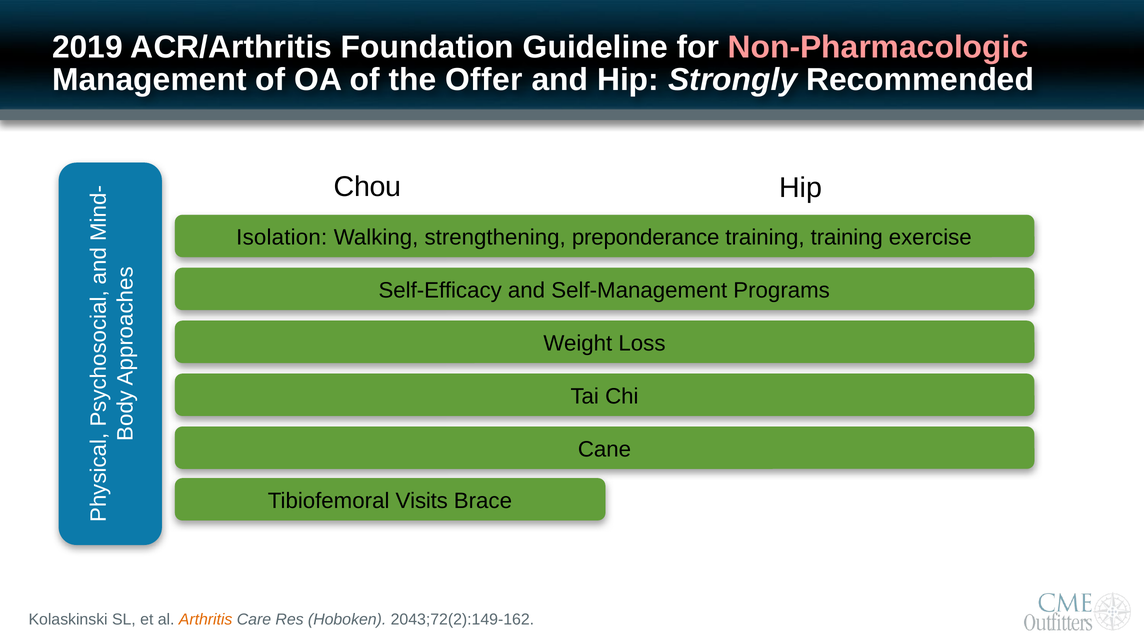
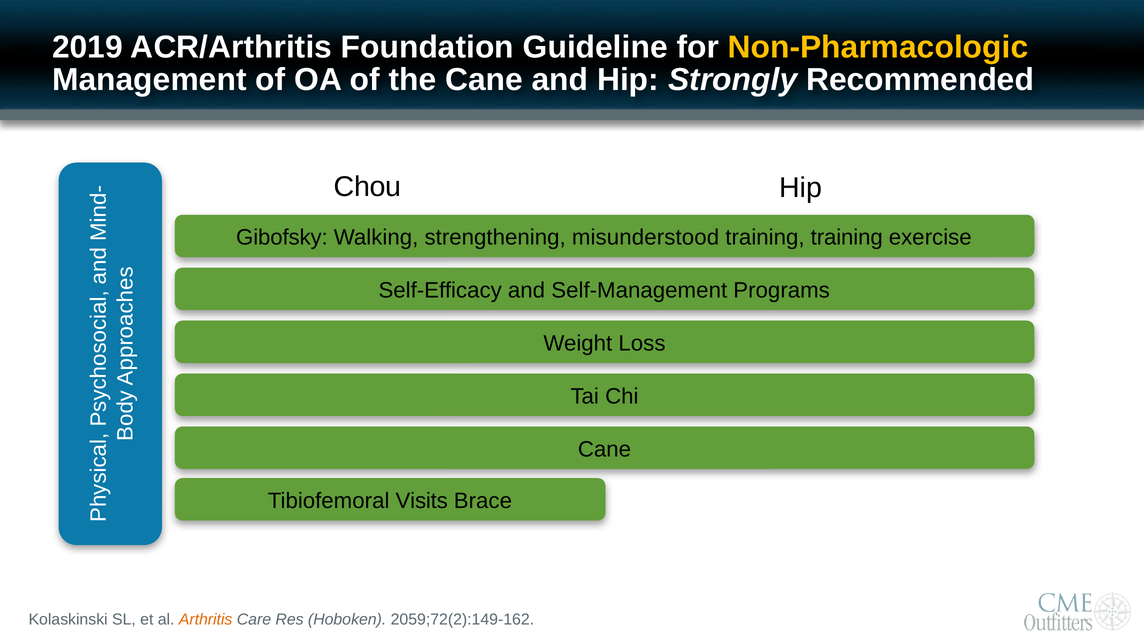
Non-Pharmacologic colour: pink -> yellow (878, 47)
the Offer: Offer -> Cane (484, 80)
Isolation: Isolation -> Gibofsky (282, 238)
preponderance: preponderance -> misunderstood (646, 238)
2043;72(2):149-162: 2043;72(2):149-162 -> 2059;72(2):149-162 (462, 620)
